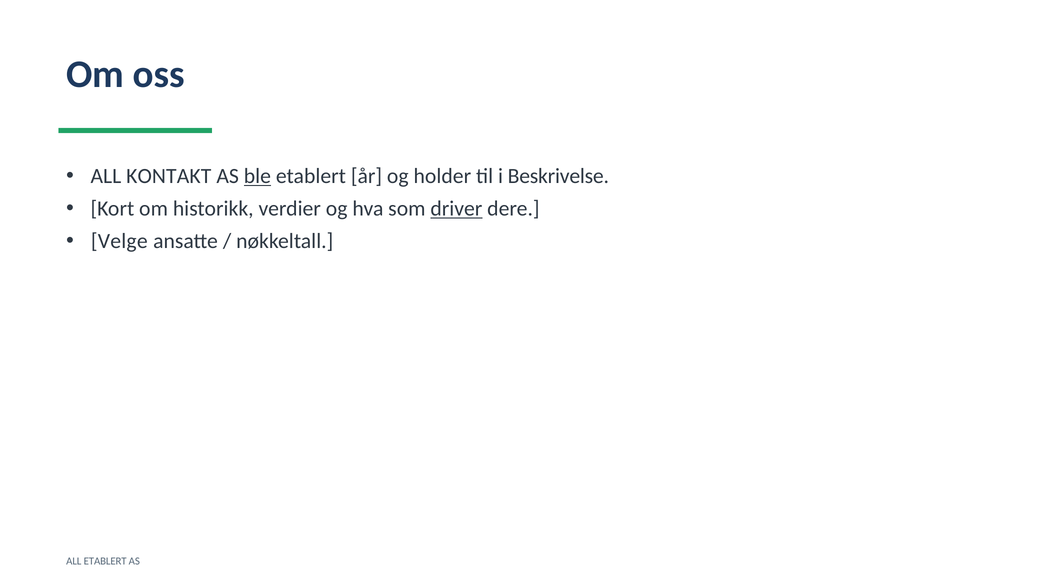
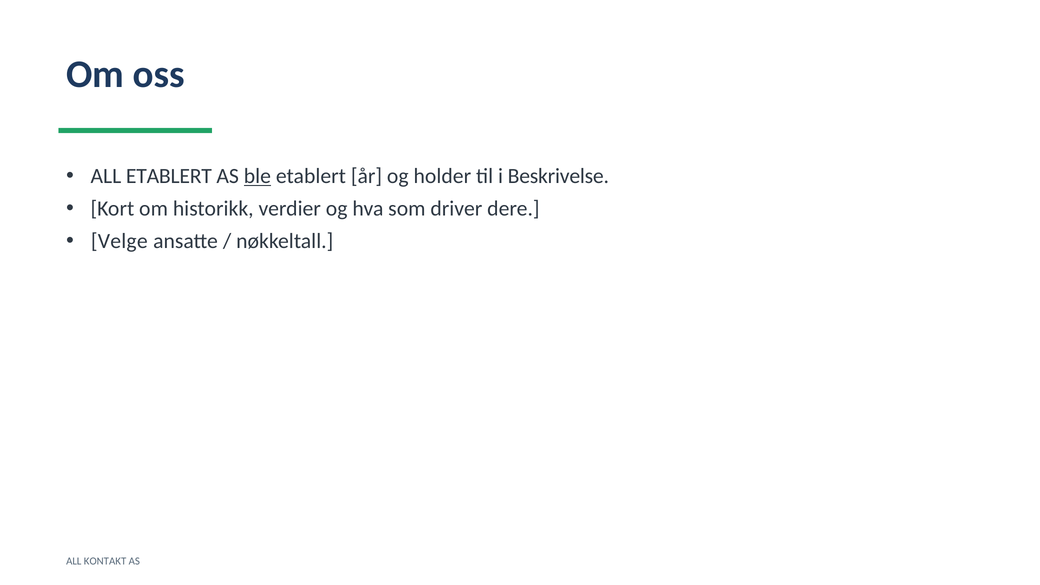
ALL KONTAKT: KONTAKT -> ETABLERT (169, 176)
driver underline: present -> none (456, 209)
ALL ETABLERT: ETABLERT -> KONTAKT (105, 561)
